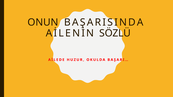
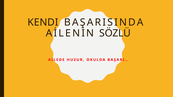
ONUN: ONUN -> KENDI (43, 22)
